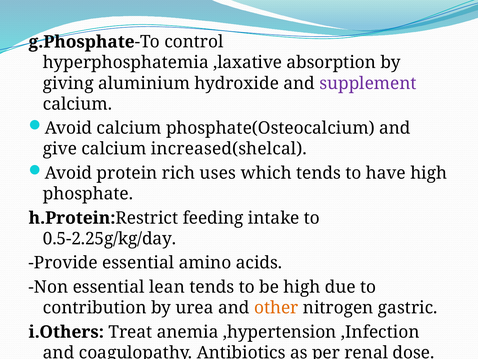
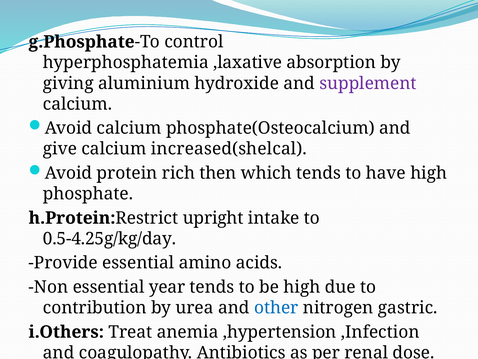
uses: uses -> then (218, 173)
feeding: feeding -> upright (213, 218)
0.5-2.25g/kg/day: 0.5-2.25g/kg/day -> 0.5-4.25g/kg/day (110, 238)
lean: lean -> year (167, 287)
other colour: orange -> blue (276, 307)
